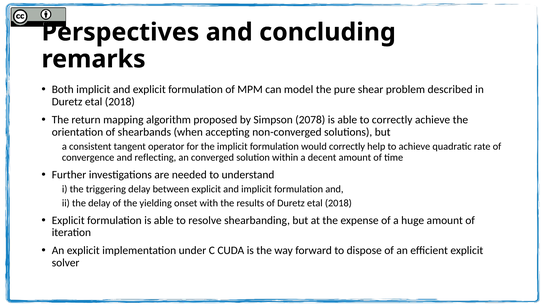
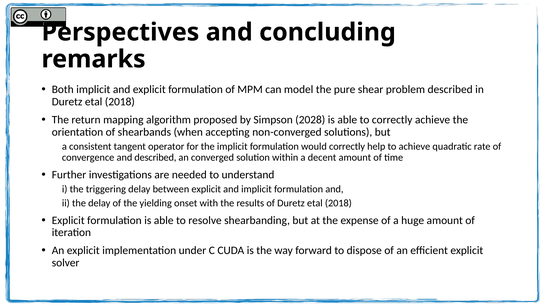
2078: 2078 -> 2028 (310, 120)
and reflecting: reflecting -> described (155, 158)
